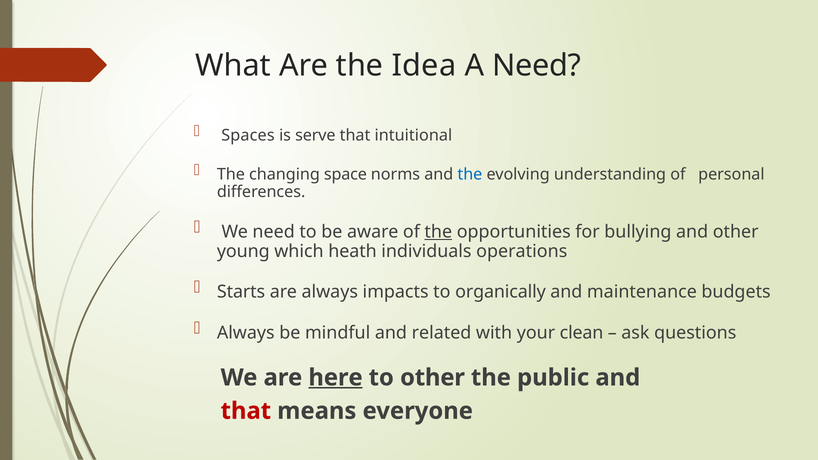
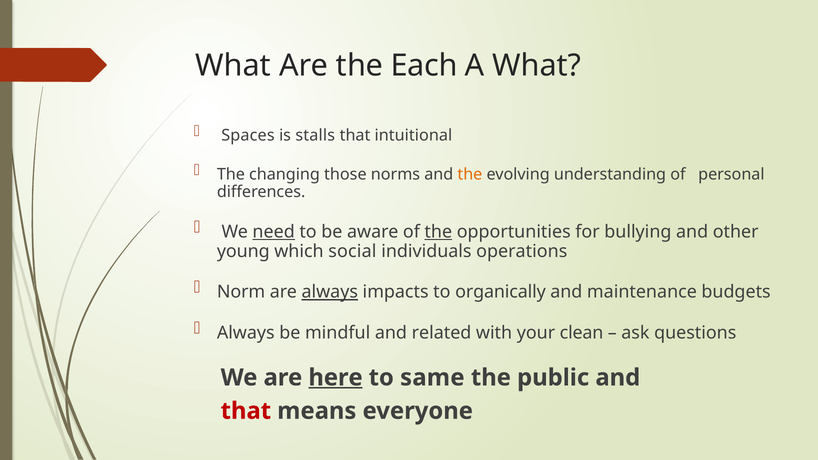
Idea: Idea -> Each (424, 66)
A Need: Need -> What (537, 66)
serve: serve -> stalls (315, 135)
space: space -> those (345, 174)
the colour: blue -> orange (470, 174)
need underline: none -> present (274, 232)
heath: heath -> social (352, 251)
Starts: Starts -> Norm (241, 292)
always underline: none -> present (330, 292)
to other: other -> same (432, 378)
